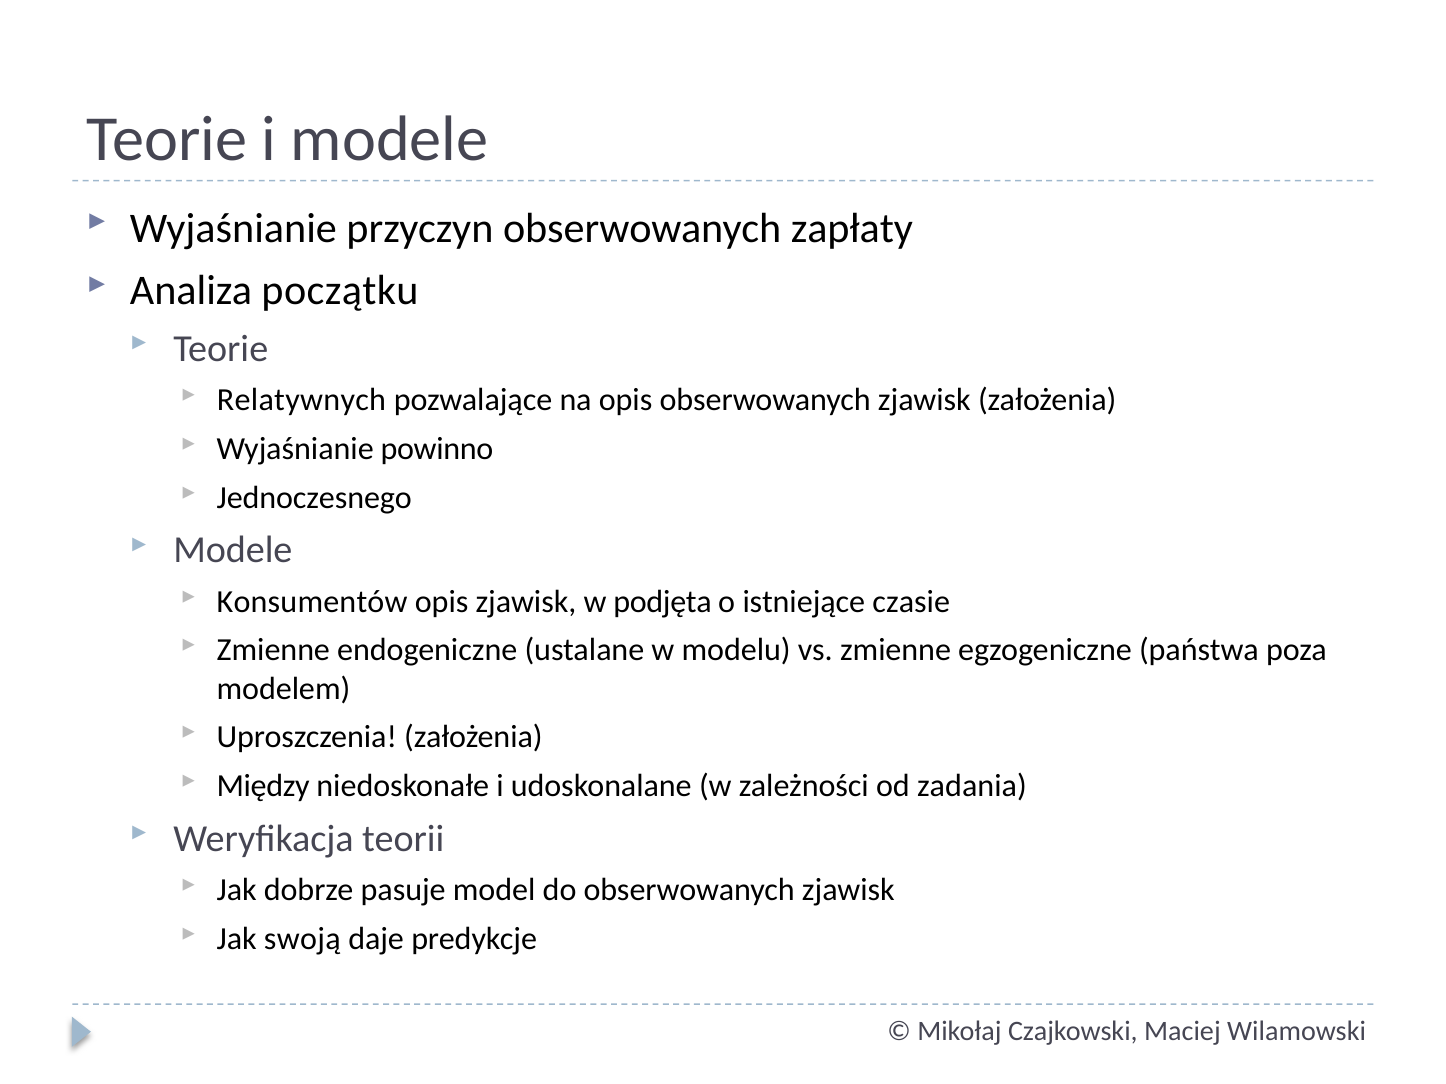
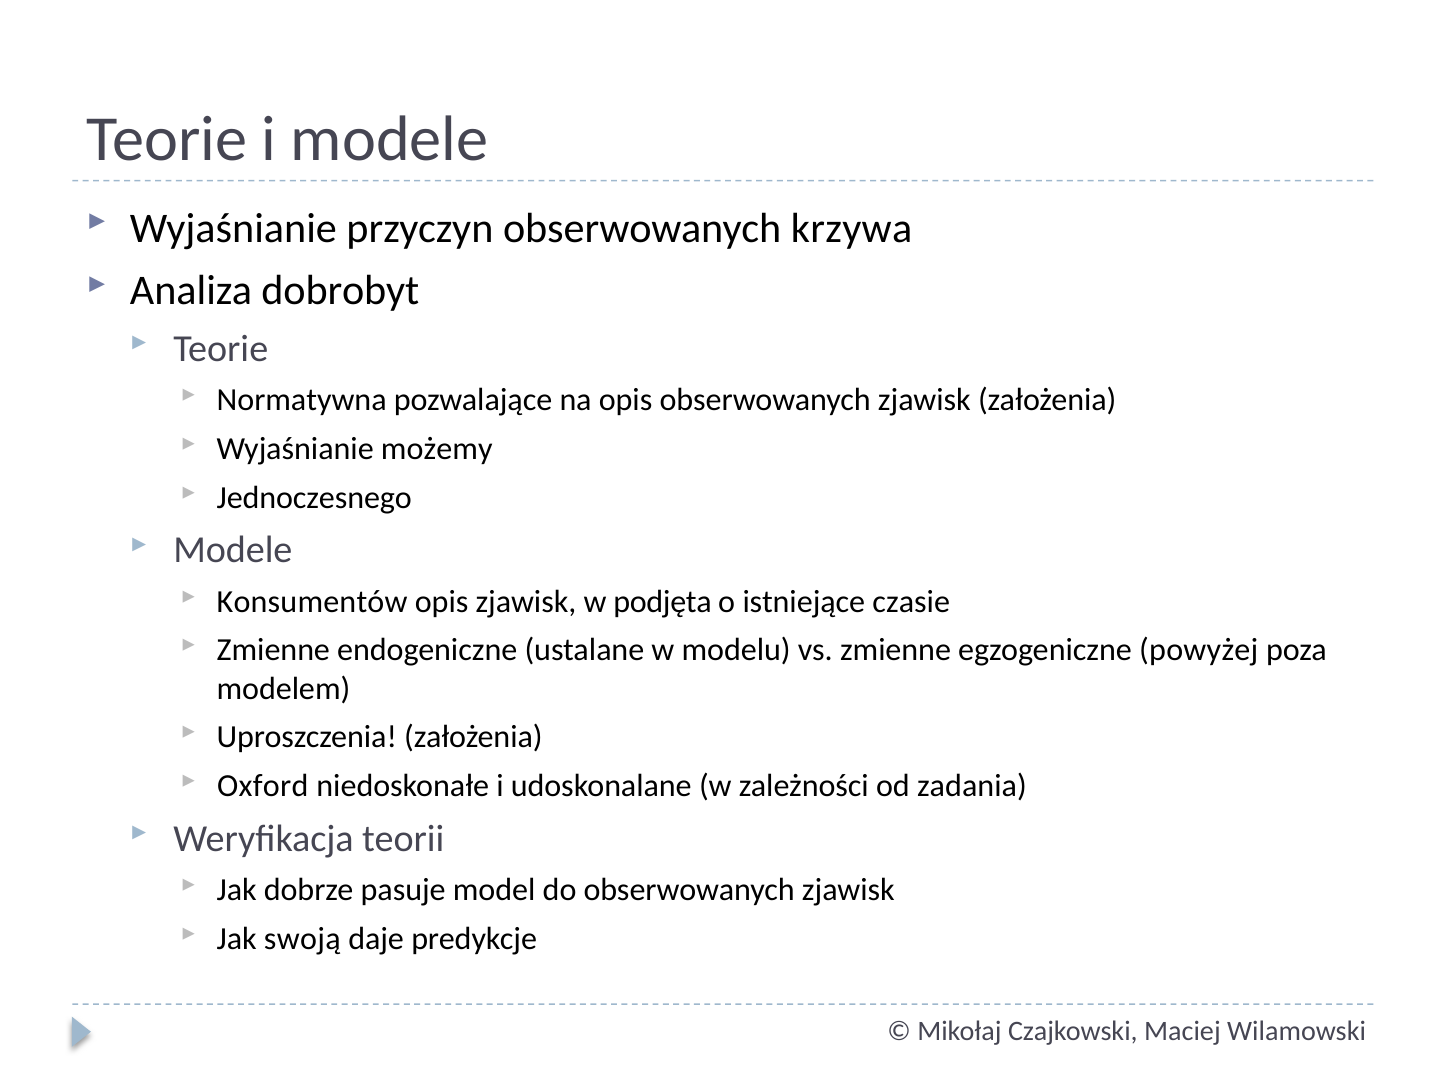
zapłaty: zapłaty -> krzywa (852, 228)
początku: początku -> dobrobyt (340, 291)
Relatywnych: Relatywnych -> Normatywna (302, 401)
powinno: powinno -> możemy (437, 449)
państwa: państwa -> powyżej (1199, 651)
Między: Między -> Oxford (263, 786)
